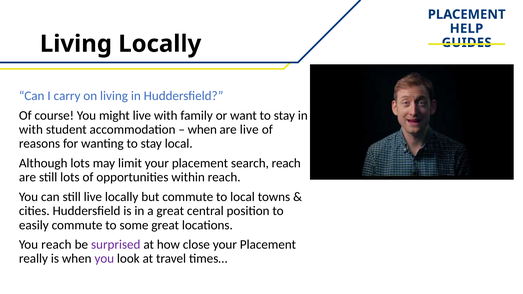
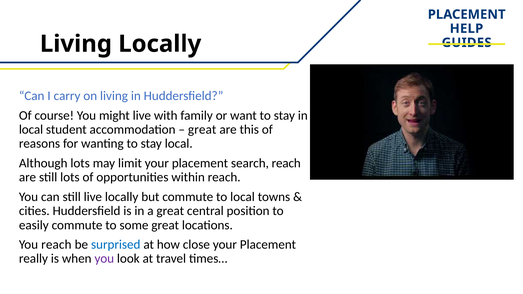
with: with -> local (31, 130)
when: when -> great (202, 130)
are live: live -> this (249, 130)
surprised colour: purple -> blue (116, 245)
